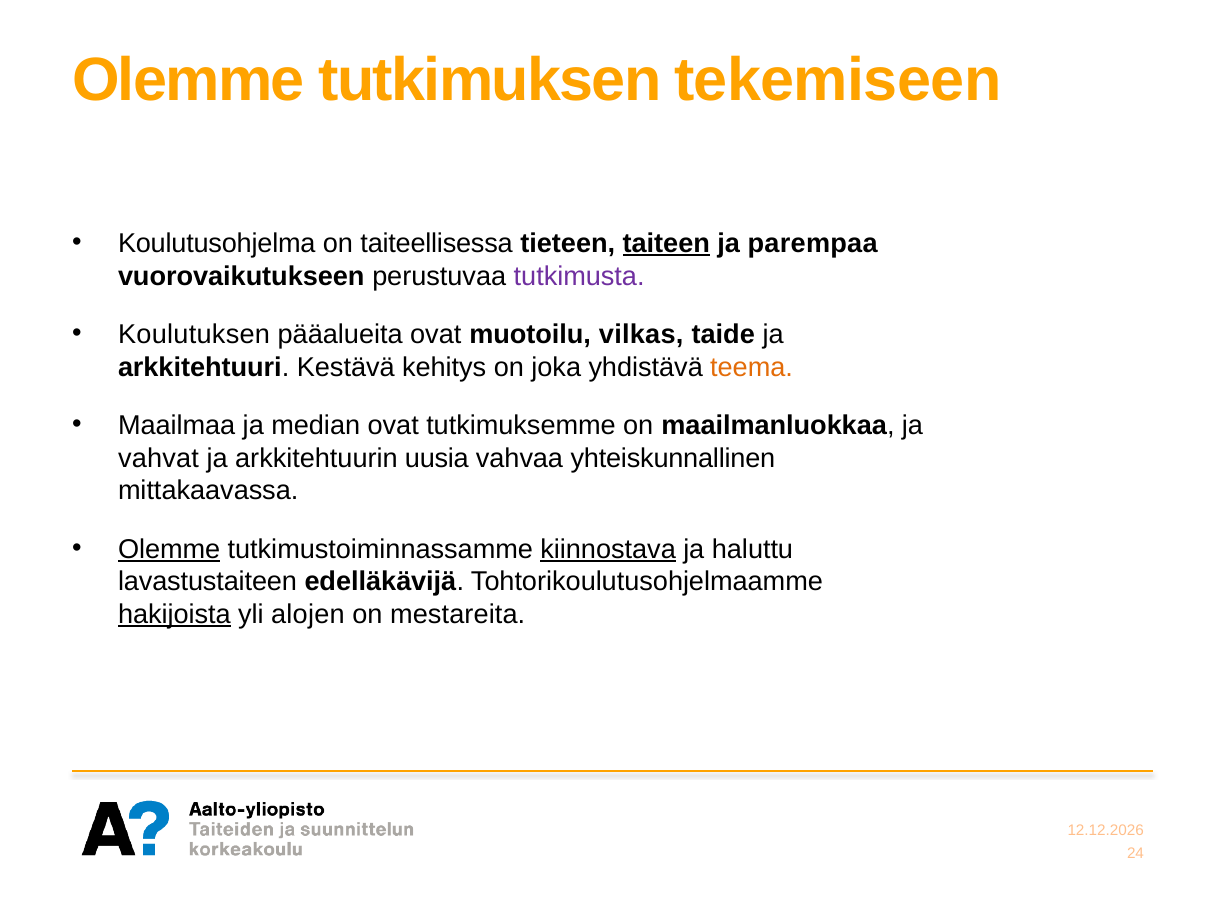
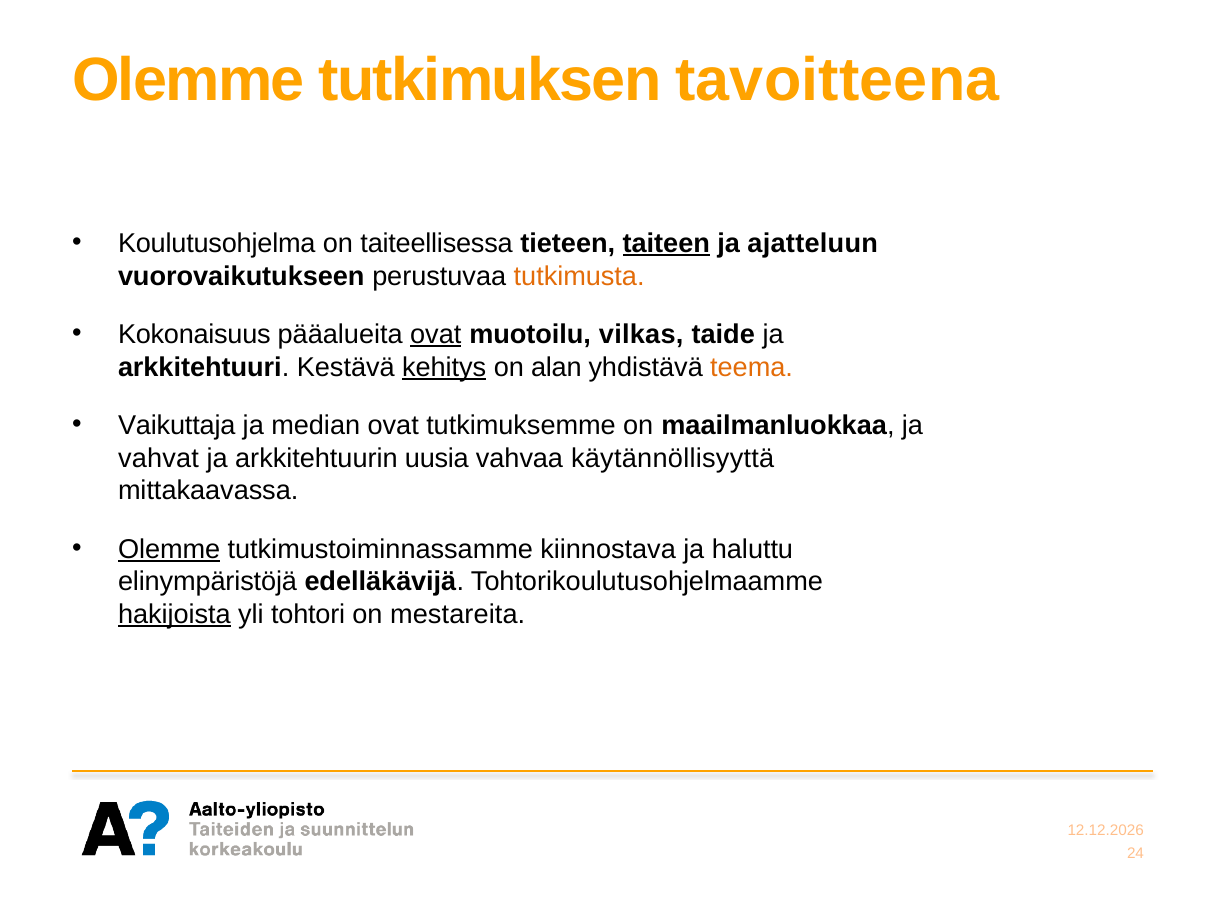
tekemiseen: tekemiseen -> tavoitteena (837, 81)
parempaa: parempaa -> ajatteluun (813, 243)
tutkimusta colour: purple -> orange (579, 276)
Koulutuksen: Koulutuksen -> Kokonaisuus (194, 334)
ovat underline: none -> present (436, 334)
kehitys underline: none -> present (444, 367)
joka: joka -> alan (556, 367)
Maailmaa: Maailmaa -> Vaikuttaja (177, 425)
yhteiskunnallinen: yhteiskunnallinen -> käytännöllisyyttä (673, 458)
kiinnostava underline: present -> none (608, 549)
lavastustaiteen: lavastustaiteen -> elinympäristöjä (208, 581)
alojen: alojen -> tohtori (308, 614)
